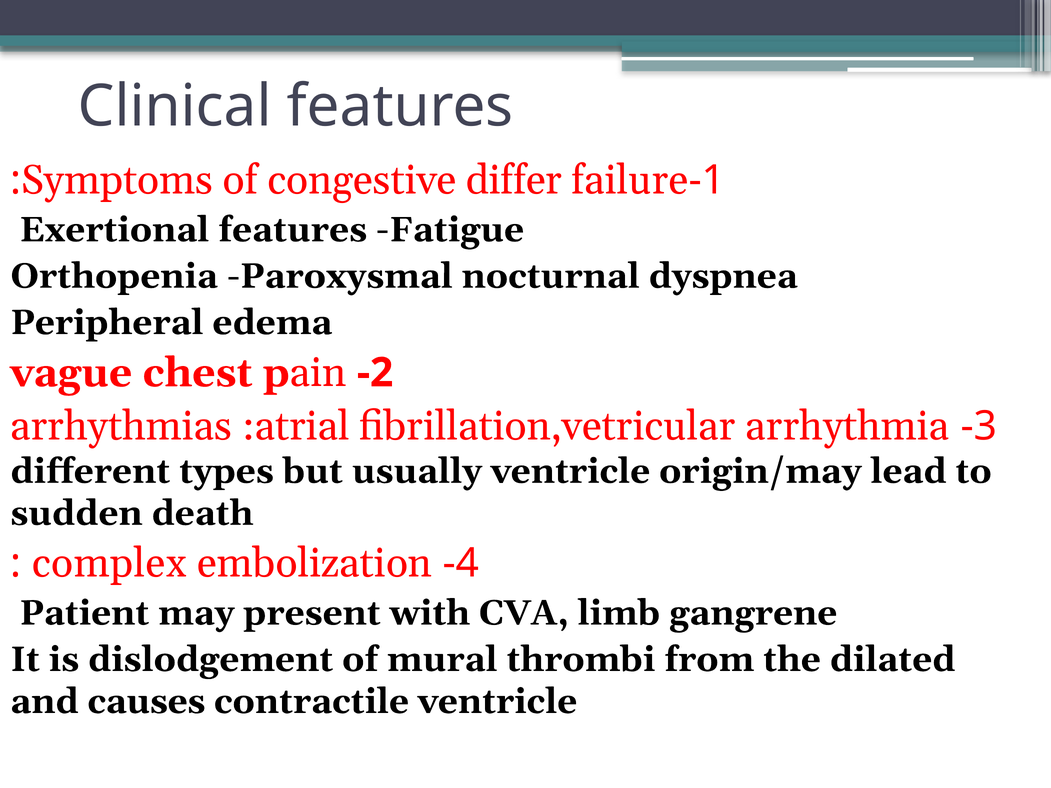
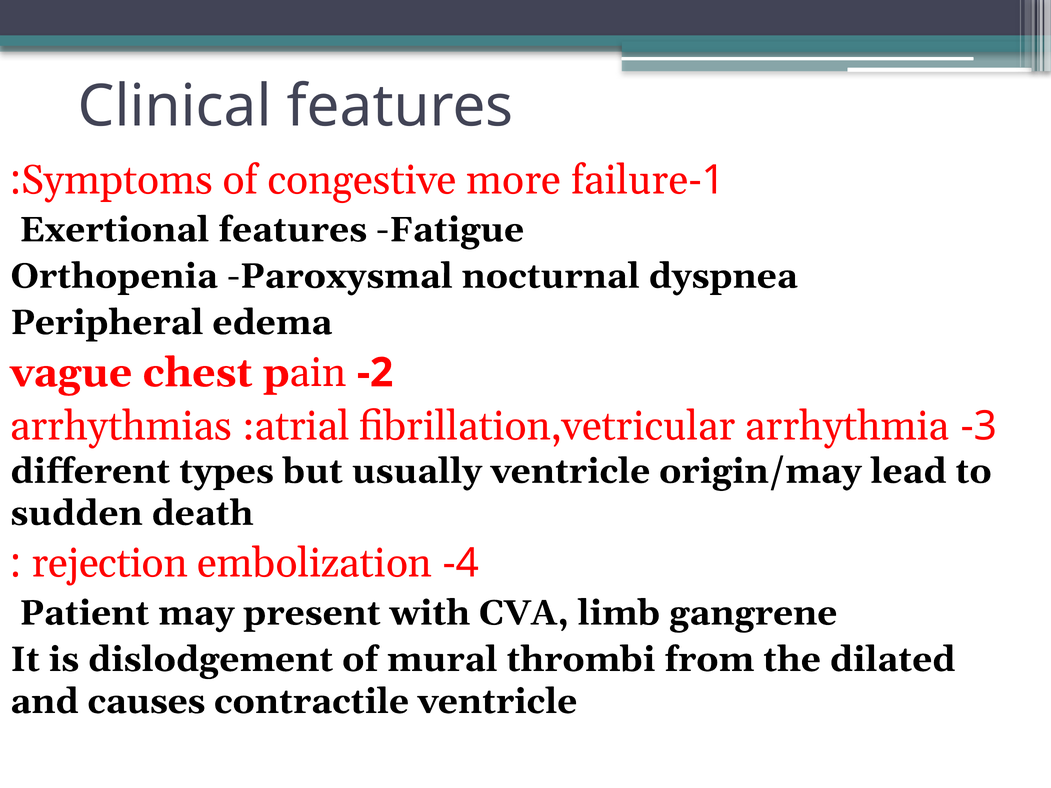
differ: differ -> more (514, 180)
complex: complex -> rejection (110, 564)
